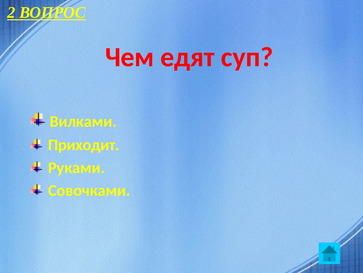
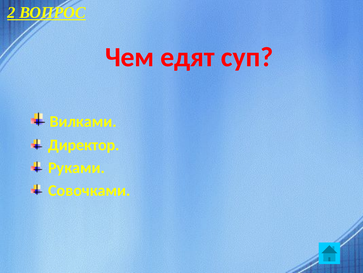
Приходит: Приходит -> Директор (84, 145)
